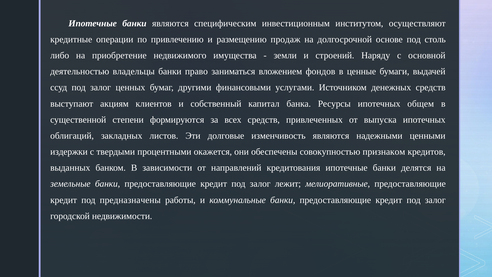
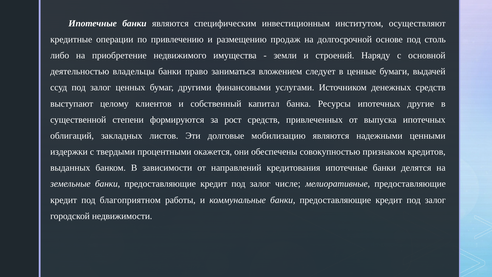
фондов: фондов -> следует (321, 71)
акциям: акциям -> целому (114, 104)
общем: общем -> другие (421, 104)
всех: всех -> рост (233, 120)
изменчивость: изменчивость -> мобилизацию (278, 136)
лежит: лежит -> числе (288, 184)
предназначены: предназначены -> благоприятном (130, 200)
